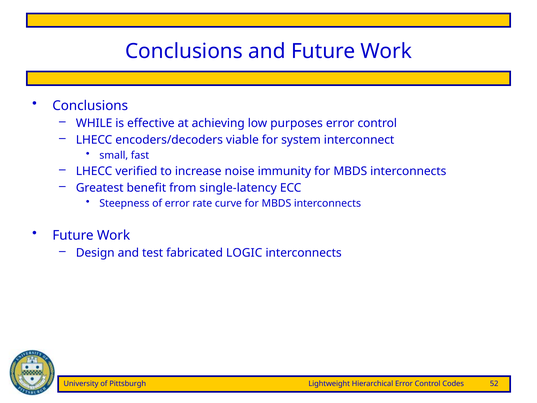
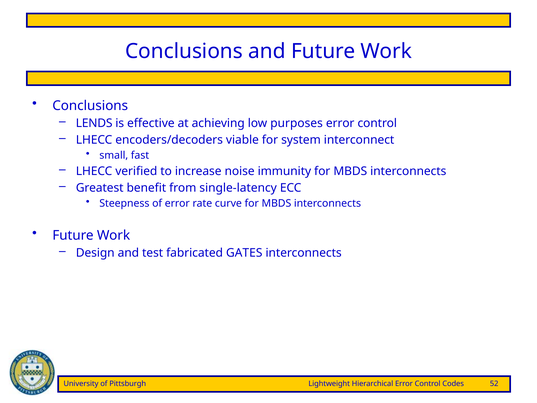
WHILE: WHILE -> LENDS (94, 123)
LOGIC: LOGIC -> GATES (244, 253)
